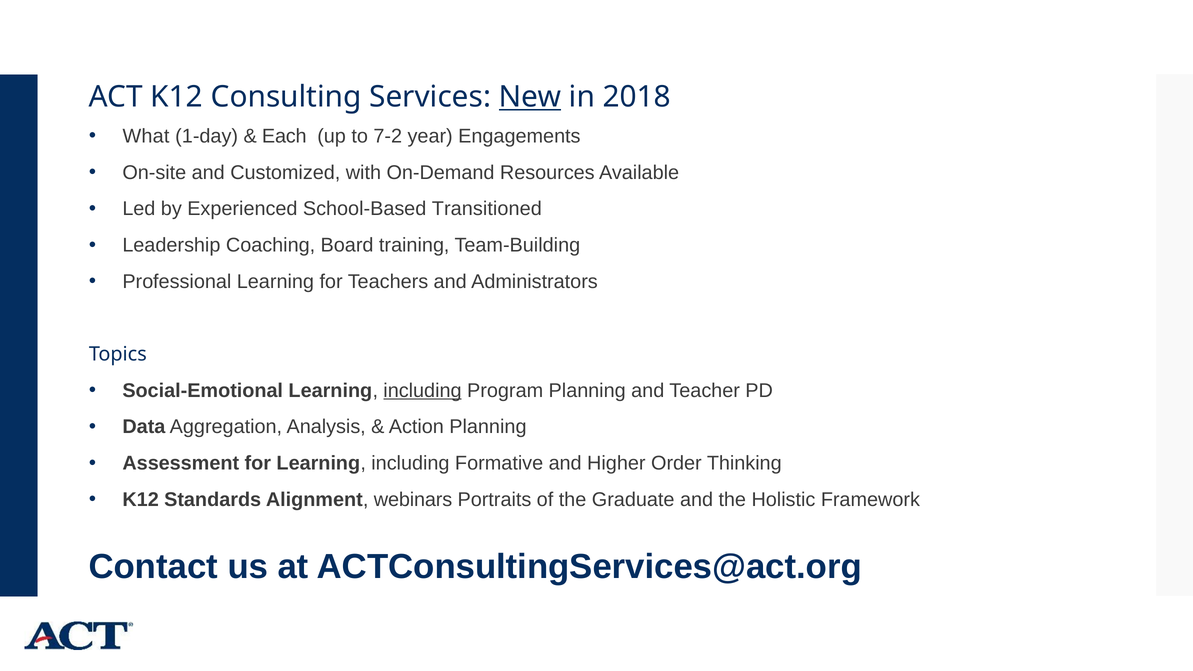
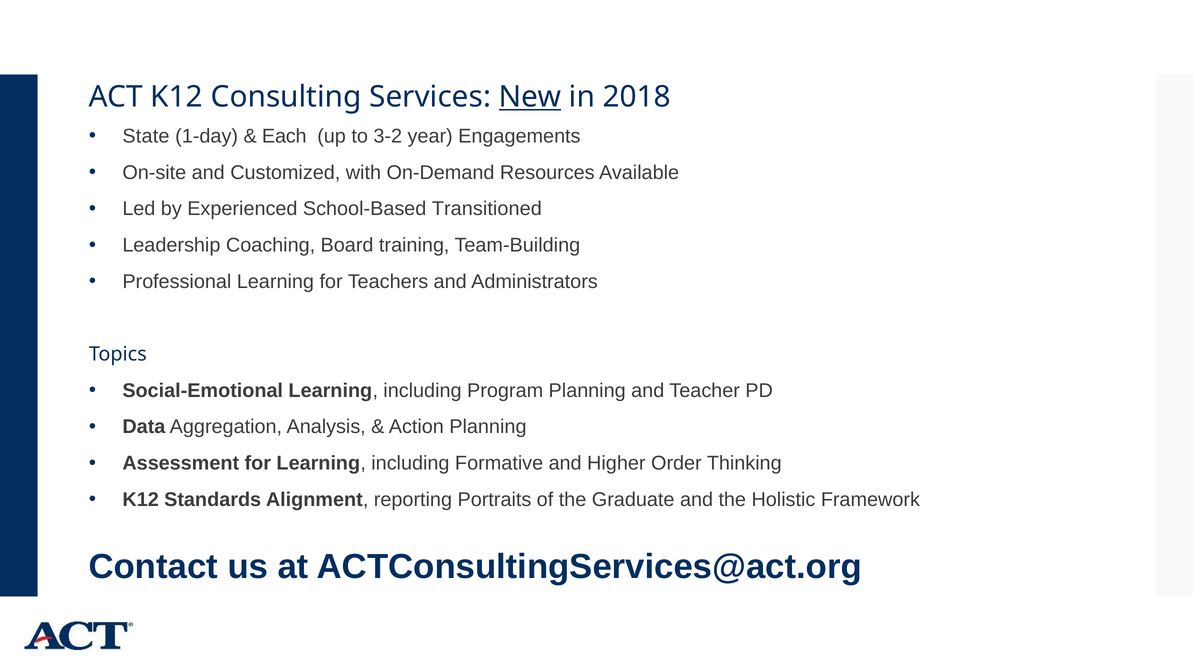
What: What -> State (146, 136)
7-2: 7-2 -> 3-2 (388, 136)
including underline: present -> none (422, 391)
webinars: webinars -> reporting (413, 500)
